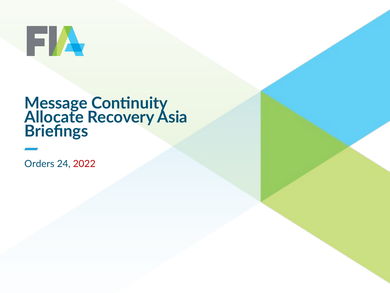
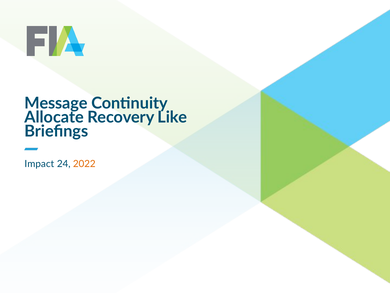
Asia: Asia -> Like (172, 117)
Orders: Orders -> Impact (39, 164)
2022 colour: red -> orange (84, 164)
